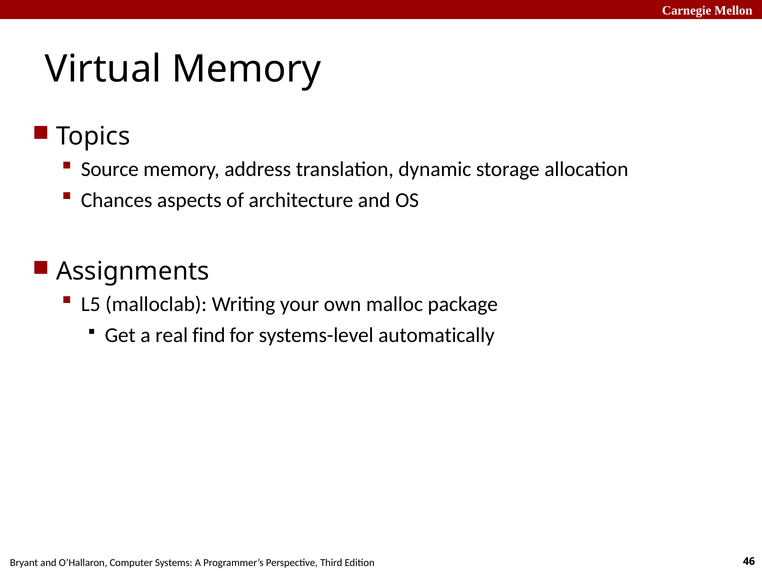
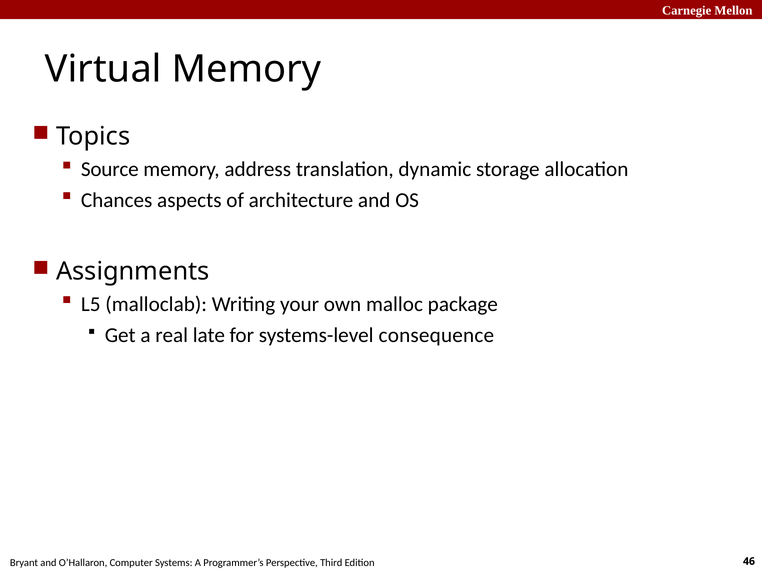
find: find -> late (209, 335)
automatically: automatically -> consequence (436, 335)
